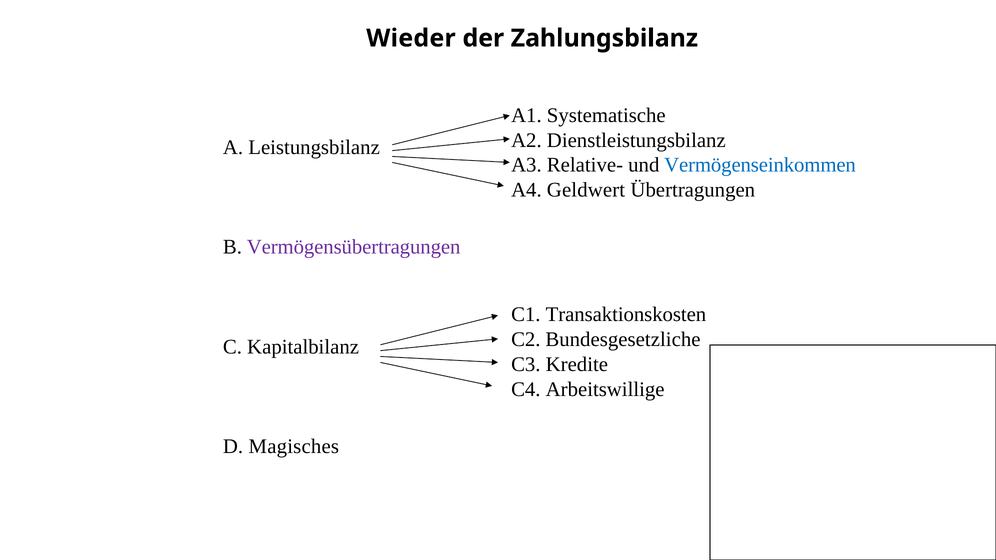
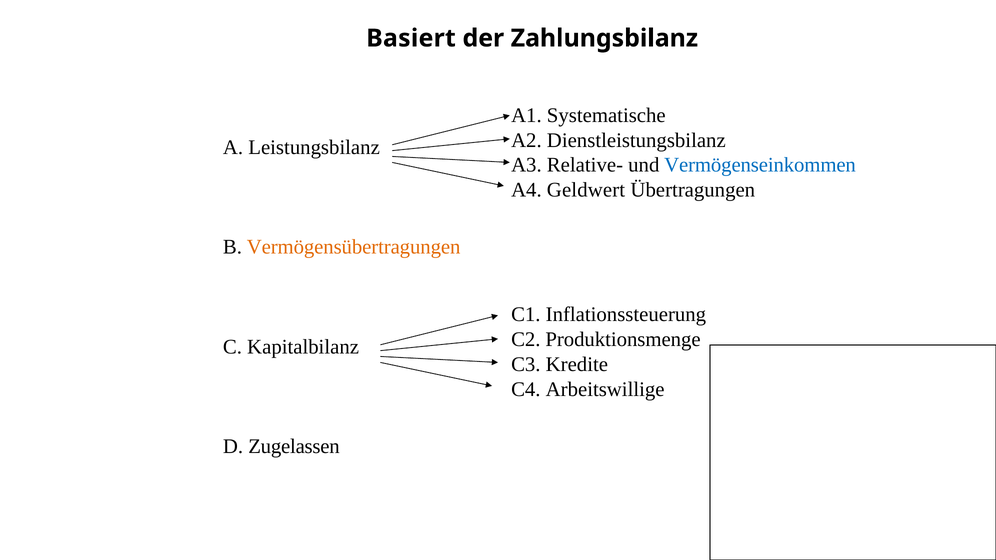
Wieder: Wieder -> Basiert (411, 38)
Vermögensübertragungen colour: purple -> orange (354, 247)
Transaktionskosten: Transaktionskosten -> Inflationssteuerung (626, 315)
Bundesgesetzliche: Bundesgesetzliche -> Produktionsmenge (623, 340)
Magisches: Magisches -> Zugelassen (294, 446)
